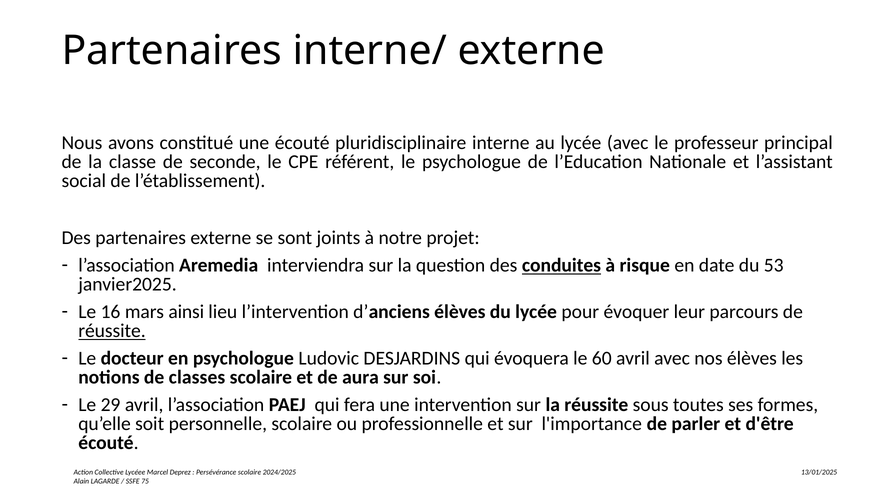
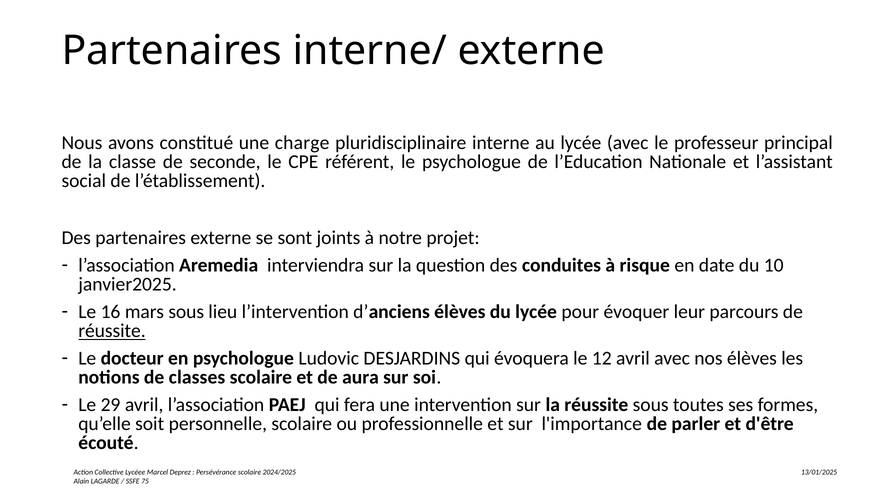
une écouté: écouté -> charge (302, 143)
conduites underline: present -> none (562, 265)
53: 53 -> 10 (774, 265)
mars ainsi: ainsi -> sous (186, 312)
60: 60 -> 12 (602, 358)
